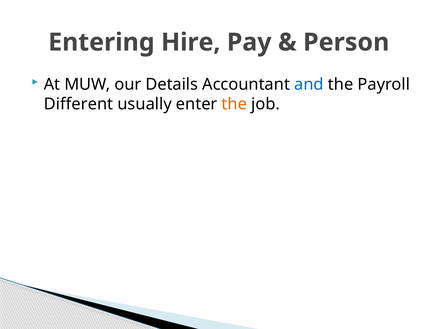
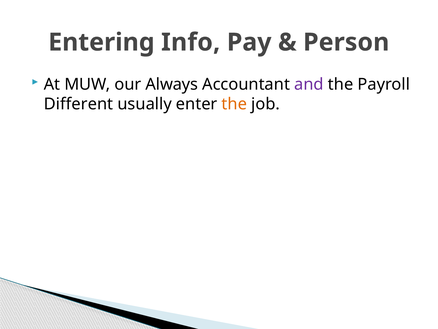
Hire: Hire -> Info (191, 42)
Details: Details -> Always (172, 84)
and colour: blue -> purple (309, 84)
